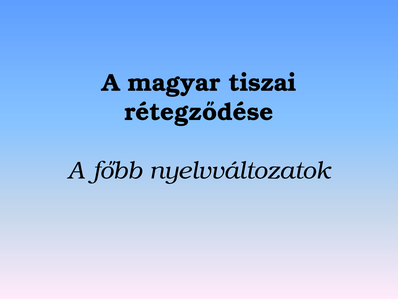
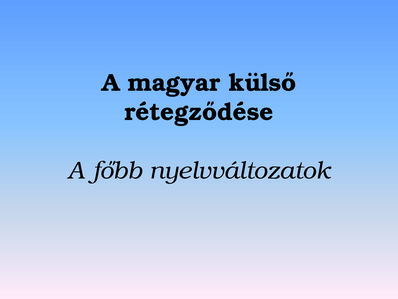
tiszai: tiszai -> külső (262, 83)
